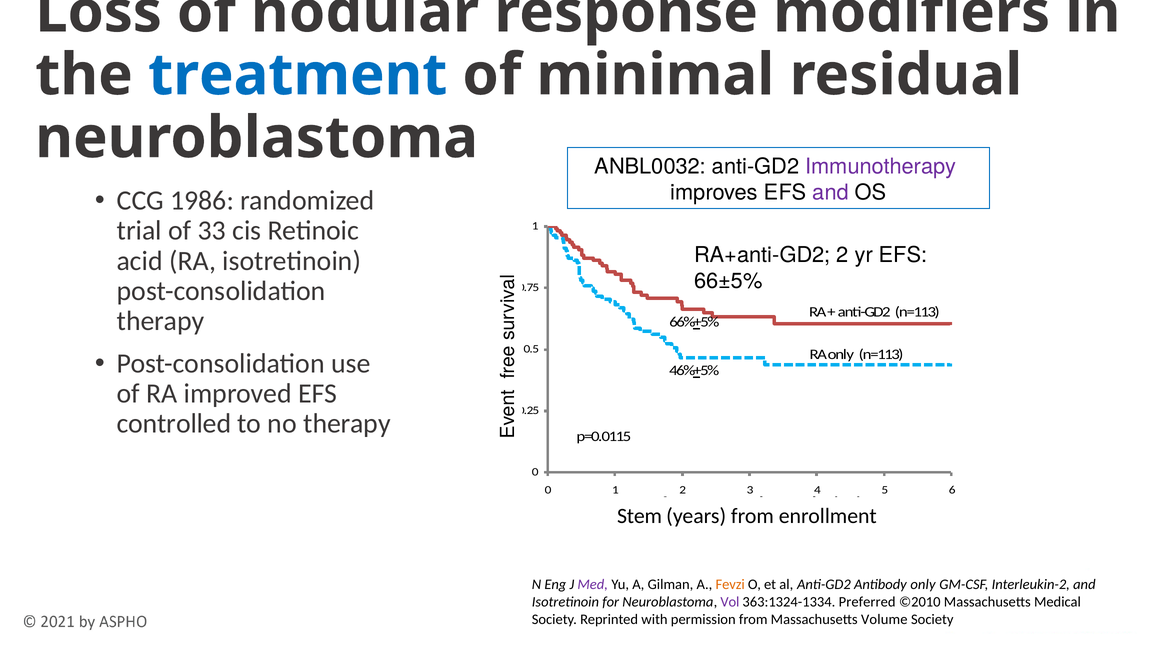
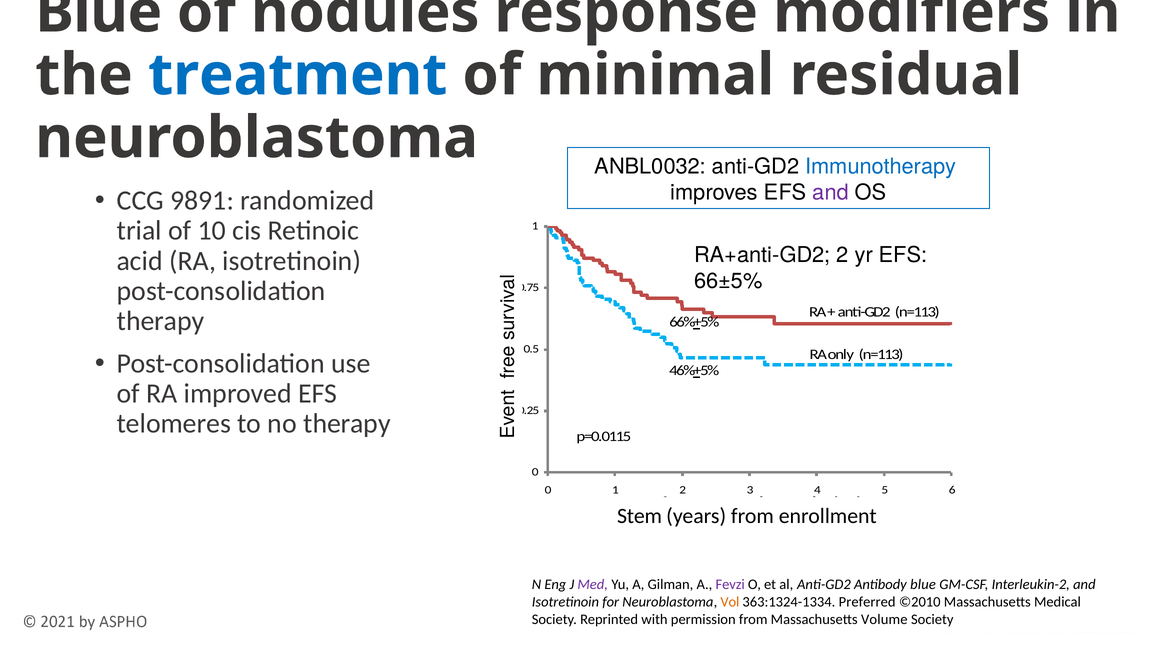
Loss: Loss -> Blue (99, 12)
nodular: nodular -> nodules (365, 12)
Immunotherapy colour: purple -> blue (881, 167)
1986: 1986 -> 9891 (202, 201)
of 33: 33 -> 10 (212, 231)
controlled: controlled -> telomeres (174, 423)
Fevzi colour: orange -> purple (730, 584)
Antibody only: only -> blue (923, 584)
Vol colour: purple -> orange (730, 602)
